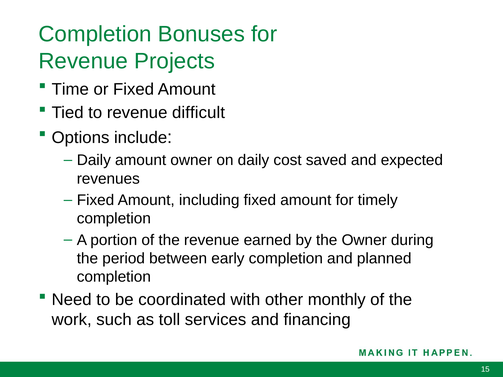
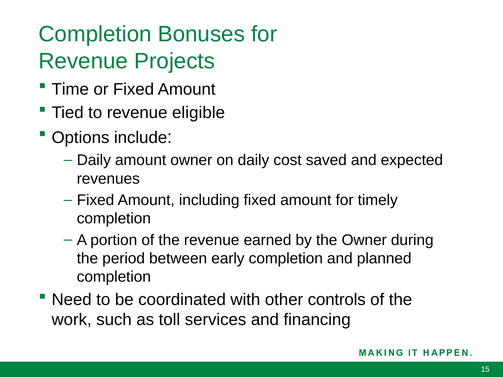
difficult: difficult -> eligible (199, 113)
monthly: monthly -> controls (337, 300)
